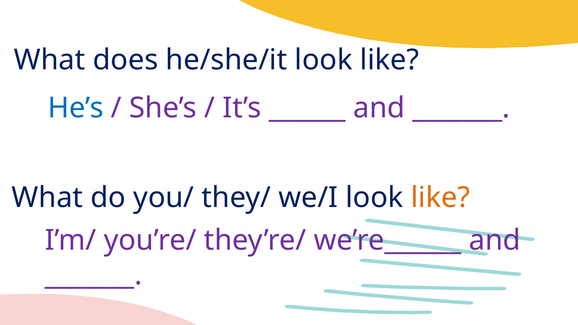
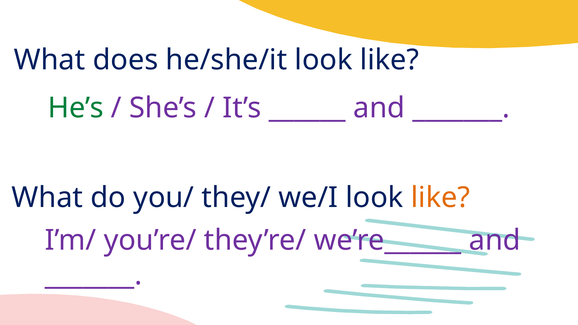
He’s colour: blue -> green (76, 108)
